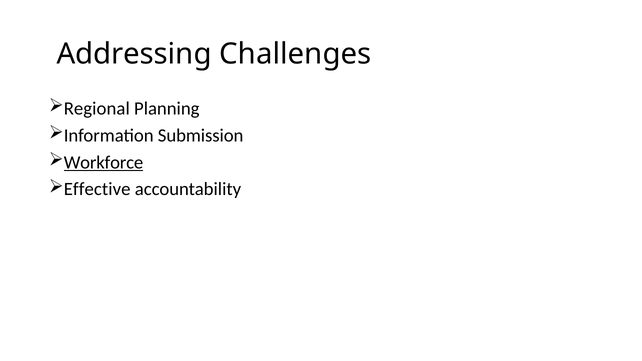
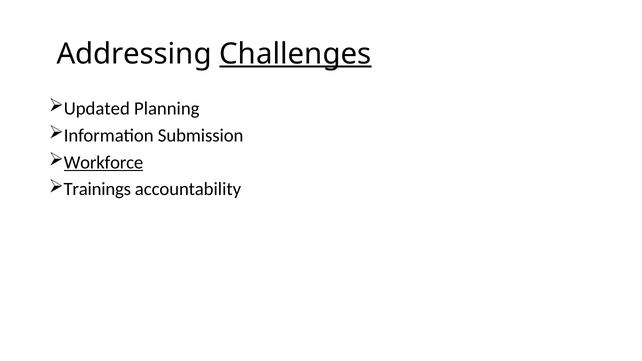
Challenges underline: none -> present (295, 54)
Regional: Regional -> Updated (97, 109)
Effective: Effective -> Trainings (97, 189)
